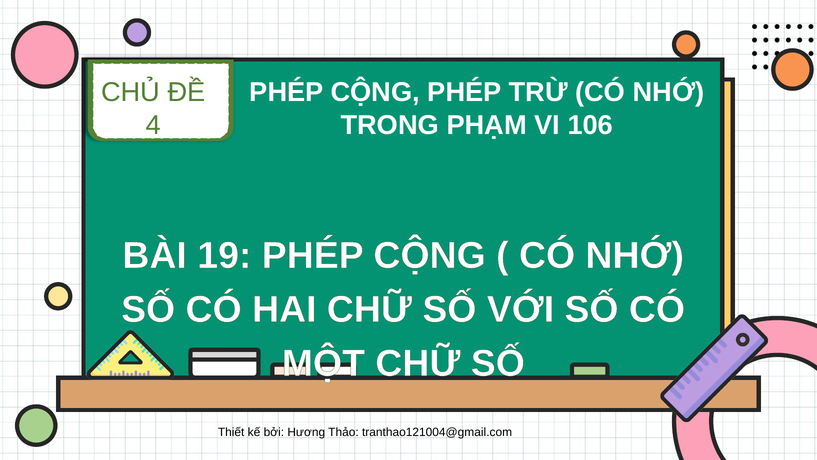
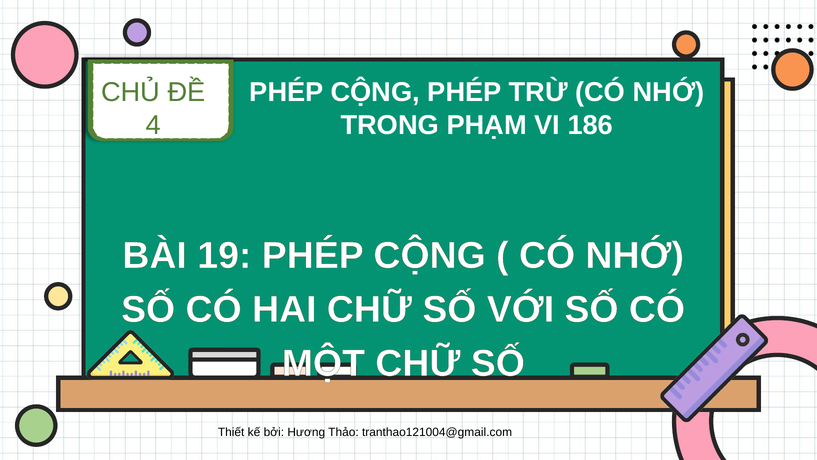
106: 106 -> 186 (590, 125)
